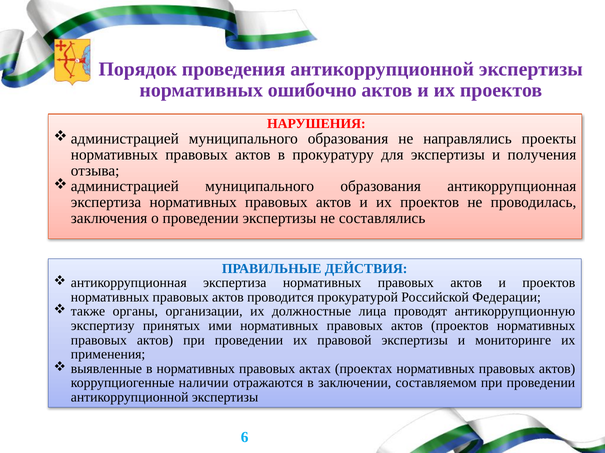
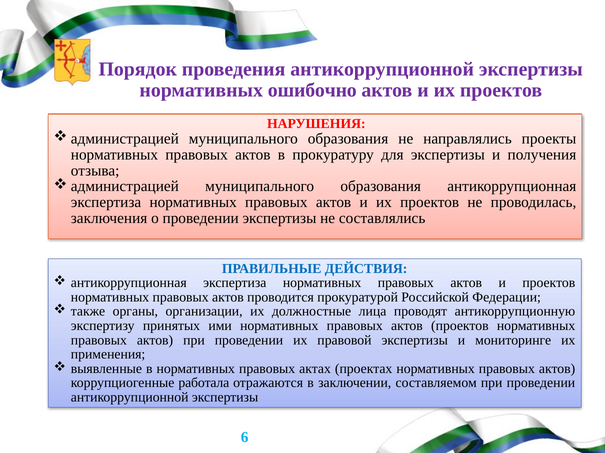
наличии: наличии -> работала (204, 384)
